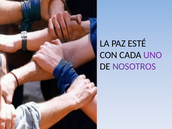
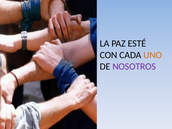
UNO colour: purple -> orange (153, 55)
